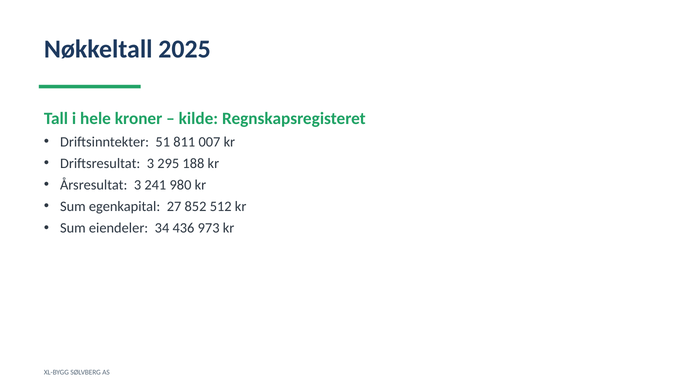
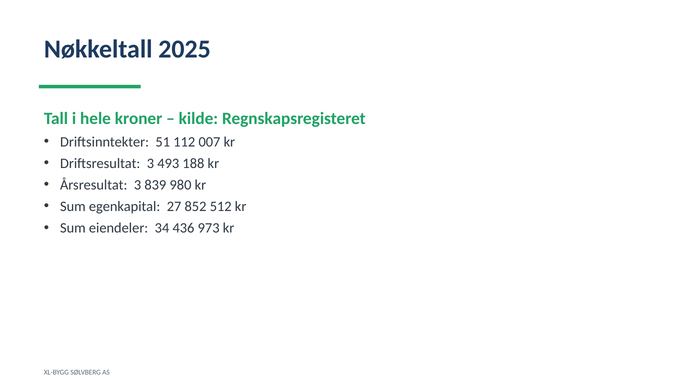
811: 811 -> 112 (184, 142)
295: 295 -> 493 (168, 163)
241: 241 -> 839 (155, 185)
